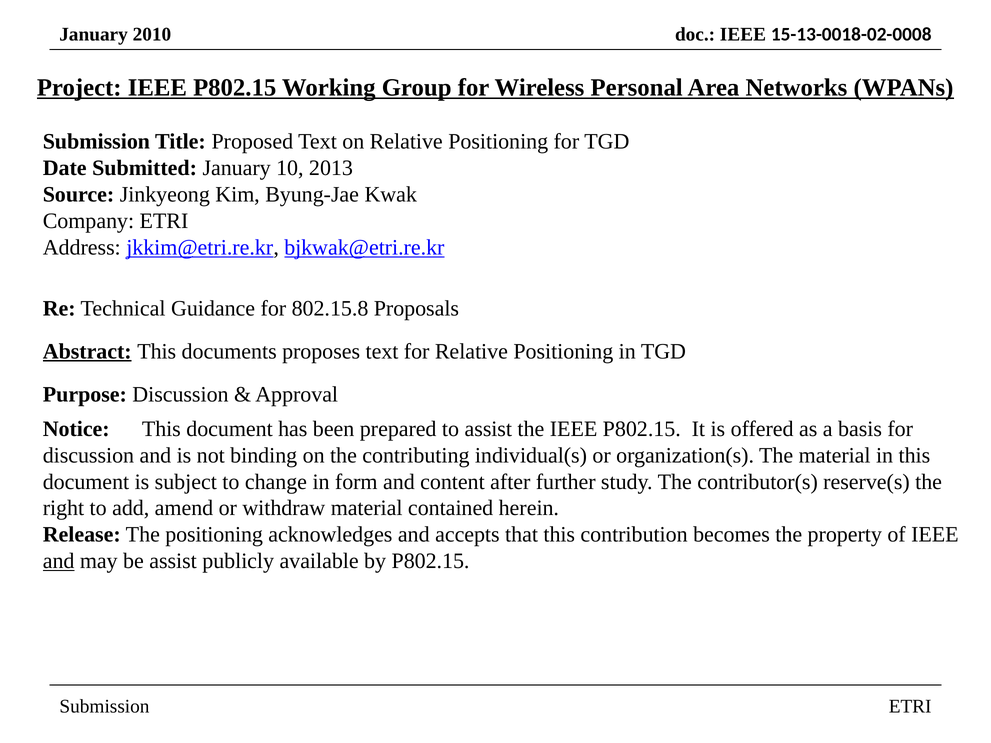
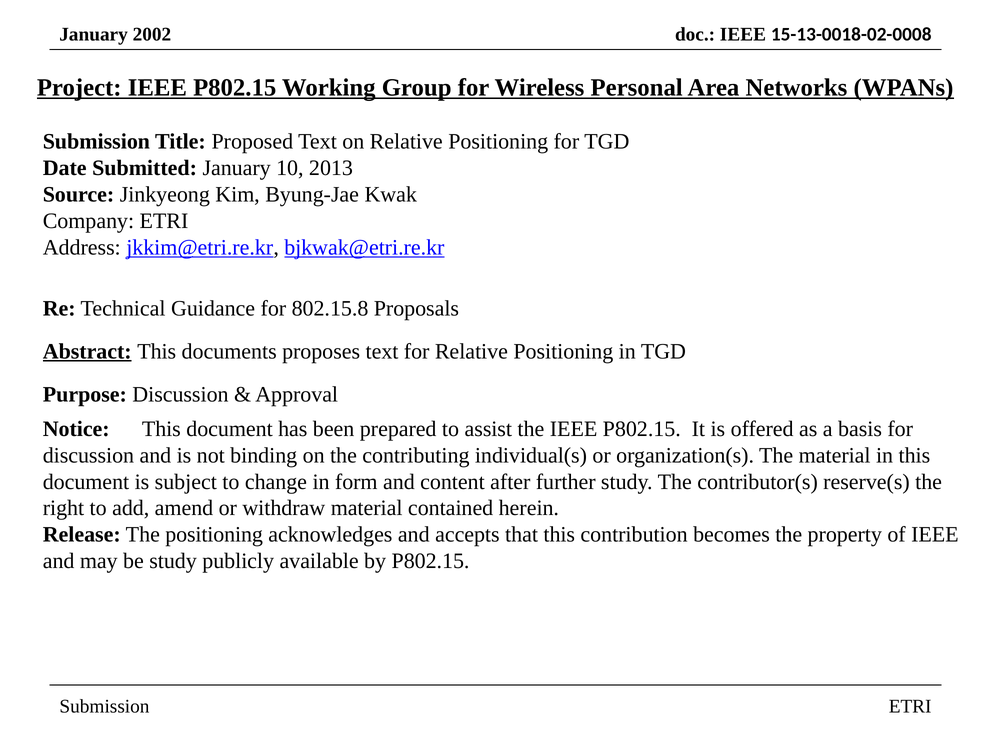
2010: 2010 -> 2002 (152, 34)
and underline: present -> none (59, 561)
be assist: assist -> study (173, 561)
